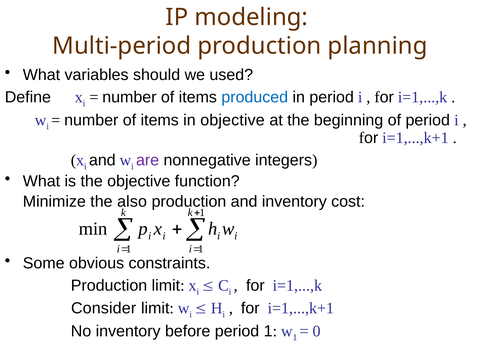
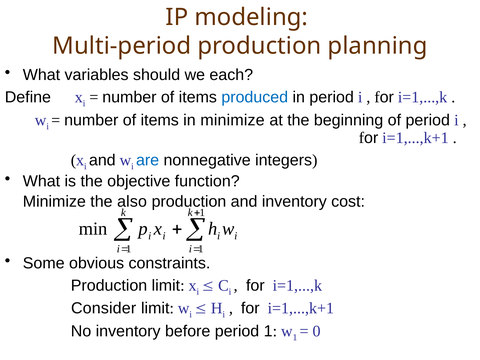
used: used -> each (231, 75)
in objective: objective -> minimize (232, 120)
are colour: purple -> blue (148, 160)
